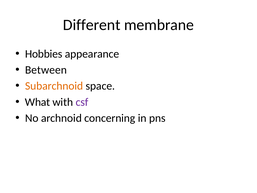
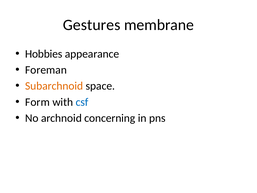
Different: Different -> Gestures (92, 25)
Between: Between -> Foreman (46, 70)
What: What -> Form (37, 102)
csf colour: purple -> blue (82, 102)
